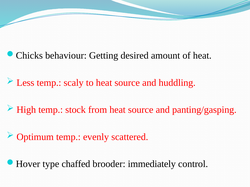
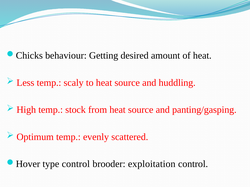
type chaffed: chaffed -> control (76, 164)
immediately: immediately -> exploitation (152, 164)
